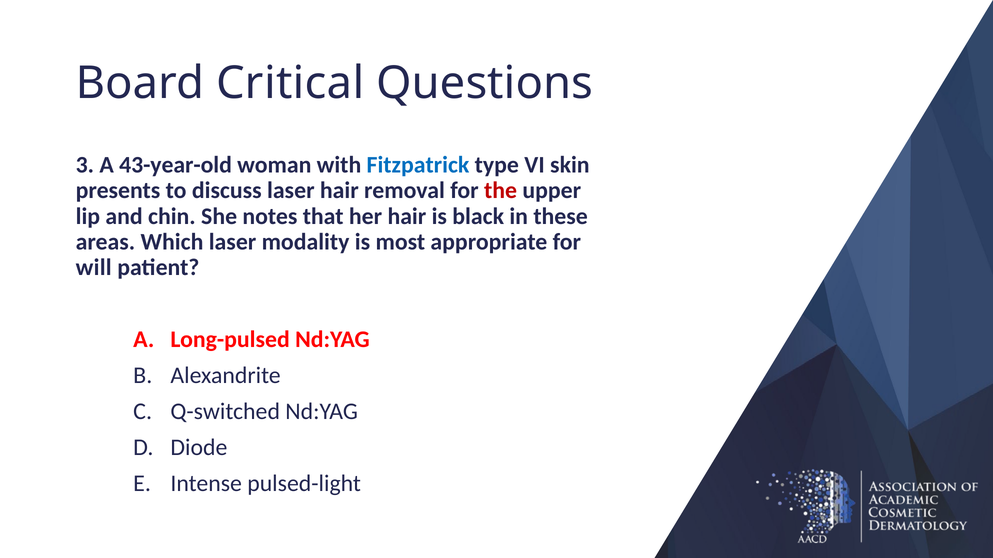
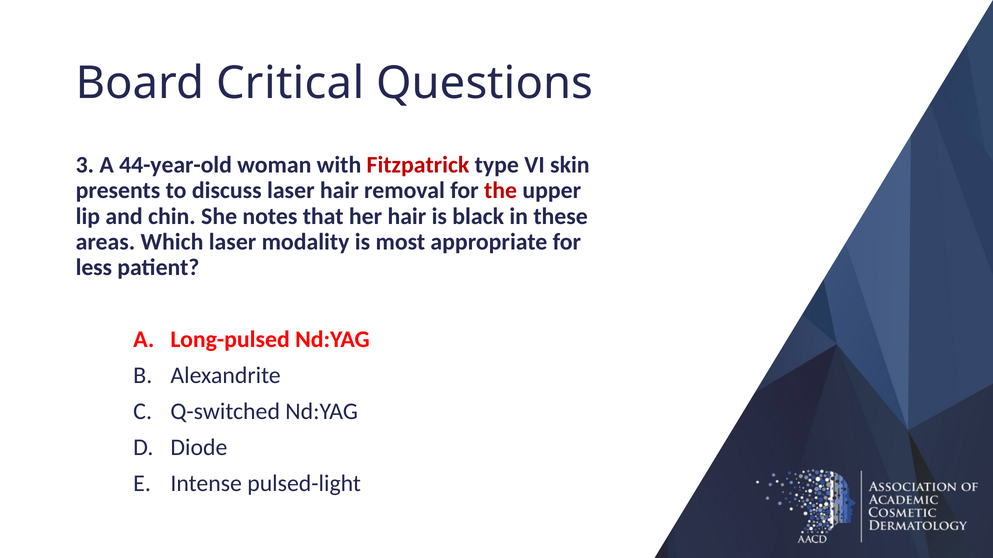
43-year-old: 43-year-old -> 44-year-old (176, 165)
Fitzpatrick colour: blue -> red (418, 165)
will: will -> less (94, 268)
